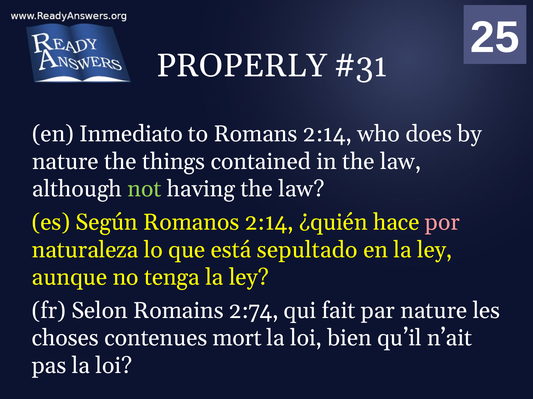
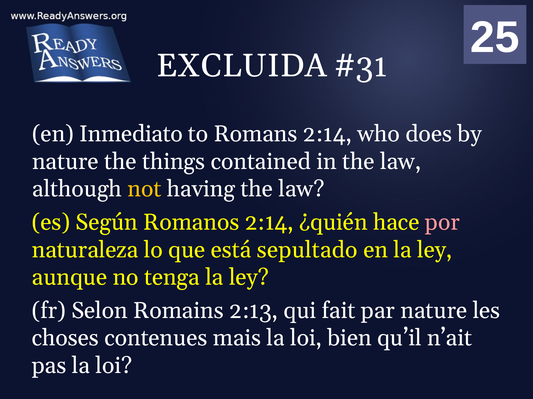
PROPERLY: PROPERLY -> EXCLUIDA (241, 66)
not colour: light green -> yellow (144, 189)
2:74: 2:74 -> 2:13 (254, 311)
mort: mort -> mais (237, 339)
